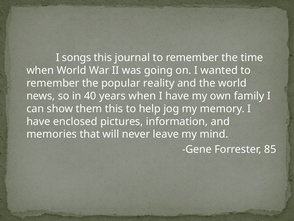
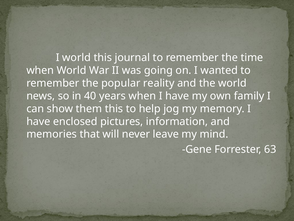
I songs: songs -> world (76, 58)
85: 85 -> 63 (270, 149)
